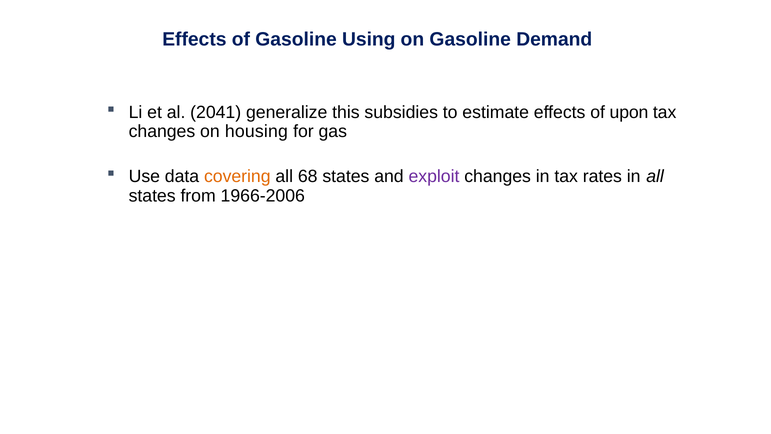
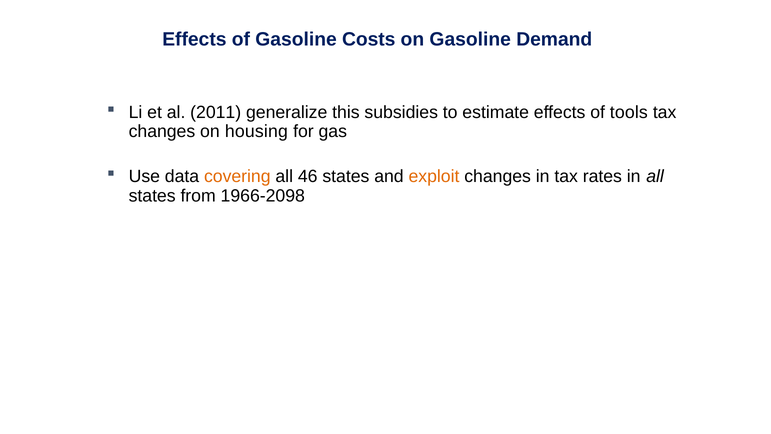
Using: Using -> Costs (369, 39)
2041: 2041 -> 2011 (216, 112)
upon: upon -> tools (629, 112)
68: 68 -> 46 (308, 176)
exploit colour: purple -> orange (434, 176)
1966-2006: 1966-2006 -> 1966-2098 (263, 196)
